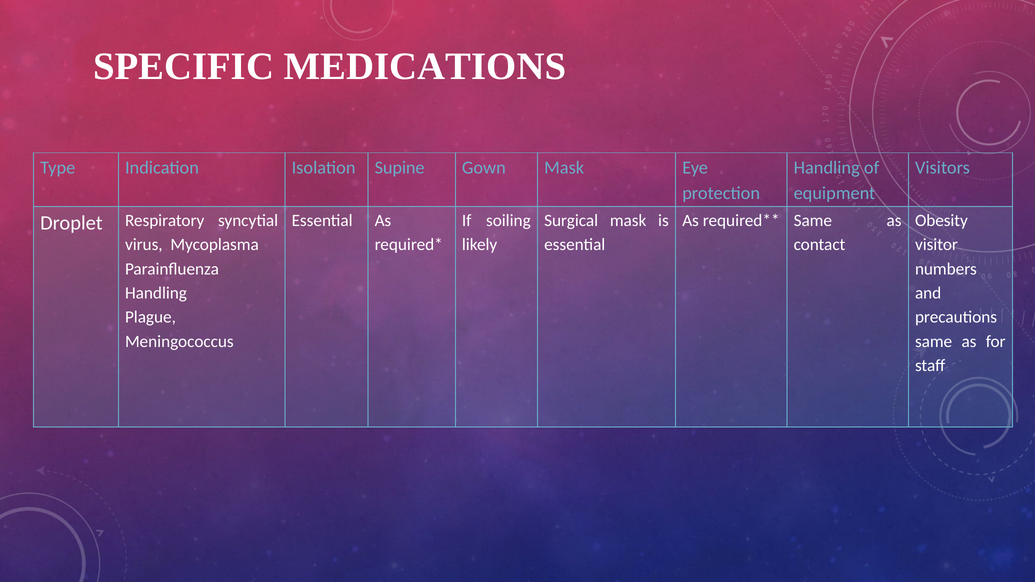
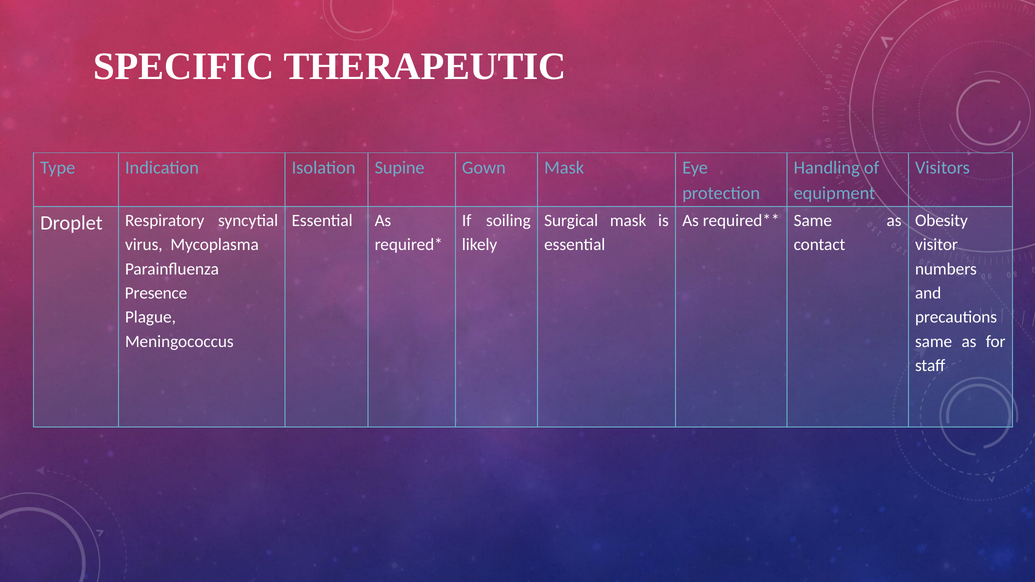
MEDICATIONS: MEDICATIONS -> THERAPEUTIC (425, 67)
Handling: Handling -> Presence (156, 293)
